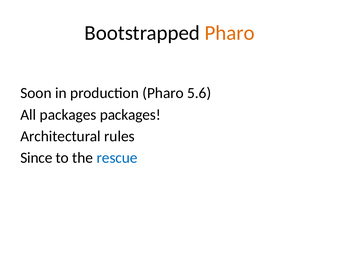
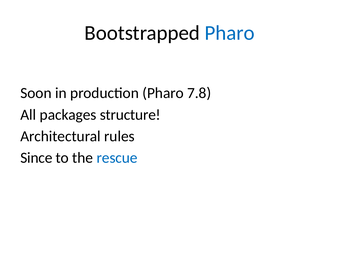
Pharo colour: orange -> blue (230, 33)
5.6: 5.6 -> 7.8 (199, 93)
packages packages: packages -> structure (130, 114)
